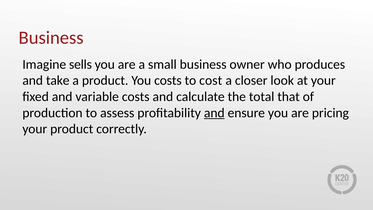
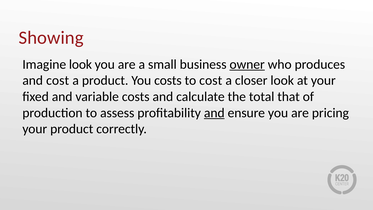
Business: Business -> Showing (51, 38)
Imagine sells: sells -> look (80, 64)
owner underline: none -> present (247, 64)
and take: take -> cost (58, 80)
